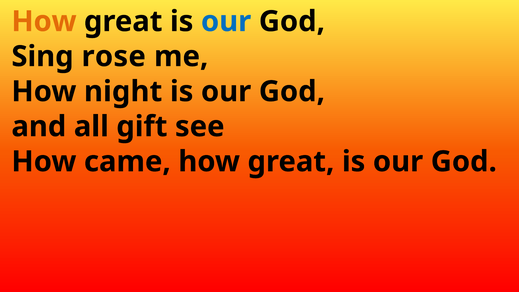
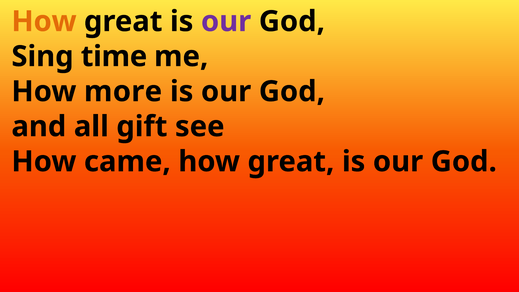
our colour: blue -> purple (226, 21)
rose: rose -> time (114, 56)
night: night -> more (123, 92)
